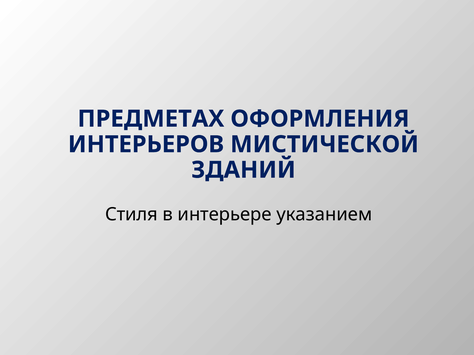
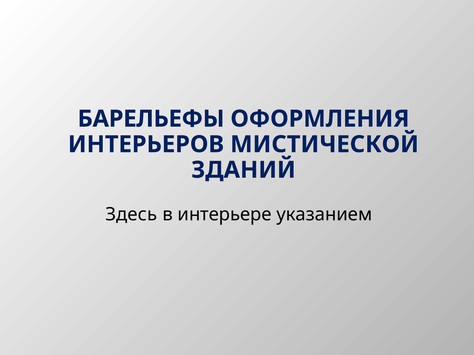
ПРЕДМЕТАХ: ПРЕДМЕТАХ -> БАРЕЛЬЕФЫ (151, 119)
Стиля: Стиля -> Здесь (131, 215)
